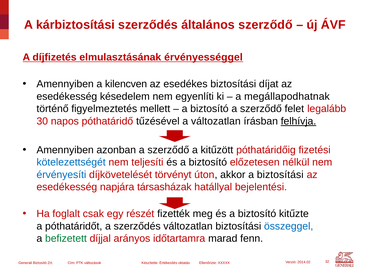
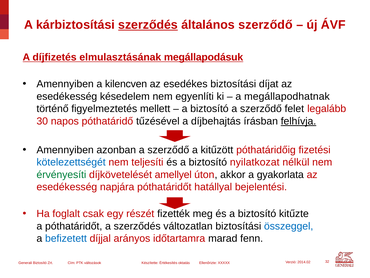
szerződés underline: none -> present (148, 25)
érvényességgel: érvényességgel -> megállapodásuk (204, 57)
a változatlan: változatlan -> díjbehajtás (216, 121)
előzetesen: előzetesen -> nyilatkozat (255, 162)
érvényesíti colour: blue -> green (61, 174)
törvényt: törvényt -> amellyel (173, 174)
a biztosítási: biztosítási -> gyakorlata (280, 174)
napjára társasházak: társasházak -> póthatáridőt (164, 187)
befizetett colour: green -> blue (66, 238)
